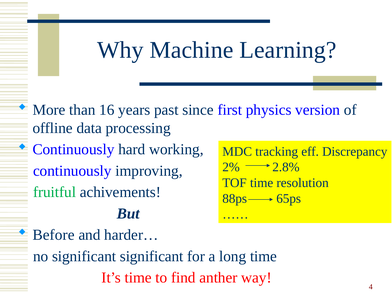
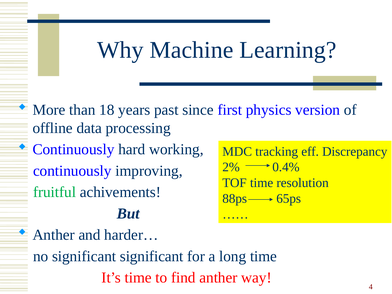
16: 16 -> 18 (107, 110)
2.8%: 2.8% -> 0.4% (286, 167)
Before: Before -> Anther (54, 235)
